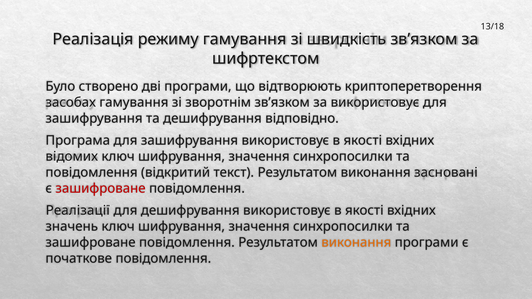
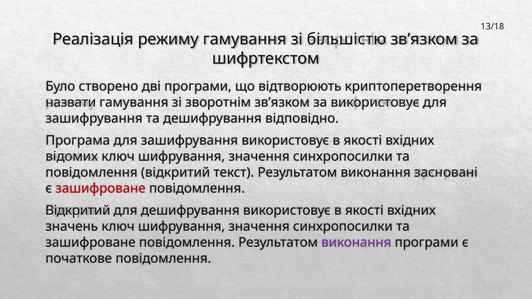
швидкість: швидкість -> більшістю (347, 39)
засобах: засобах -> назвати (71, 102)
Реалізації: Реалізації -> Відкритий (78, 211)
виконання colour: orange -> purple (356, 243)
